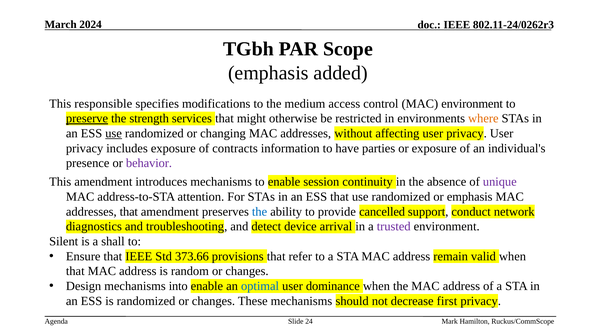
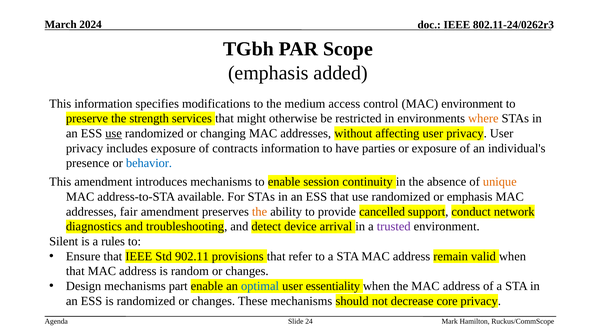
This responsible: responsible -> information (103, 104)
preserve underline: present -> none (87, 119)
behavior colour: purple -> blue (149, 163)
unique colour: purple -> orange (500, 182)
attention: attention -> available (201, 197)
addresses that: that -> fair (129, 212)
the colour: blue -> orange (260, 212)
shall: shall -> rules (113, 242)
373.66: 373.66 -> 902.11 (192, 256)
into: into -> part (178, 286)
dominance: dominance -> essentiality (333, 286)
first: first -> core (447, 301)
